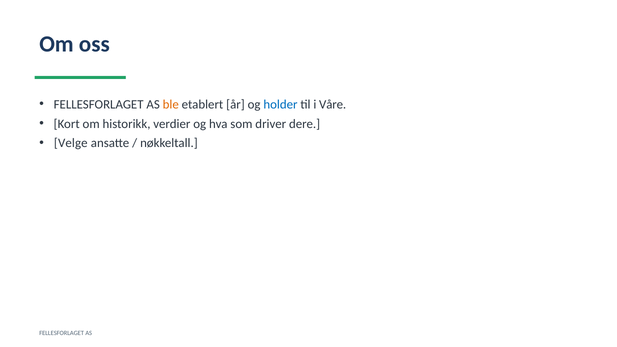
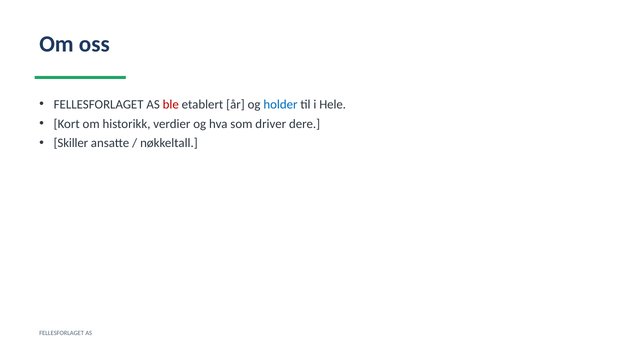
ble colour: orange -> red (171, 105)
Våre: Våre -> Hele (333, 105)
Velge: Velge -> Skiller (71, 143)
